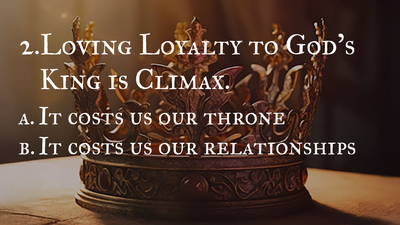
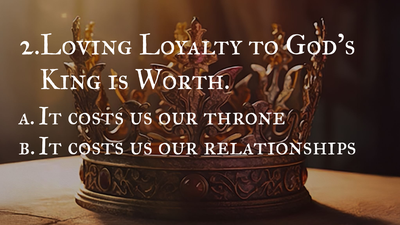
Climax: Climax -> Worth (183, 80)
